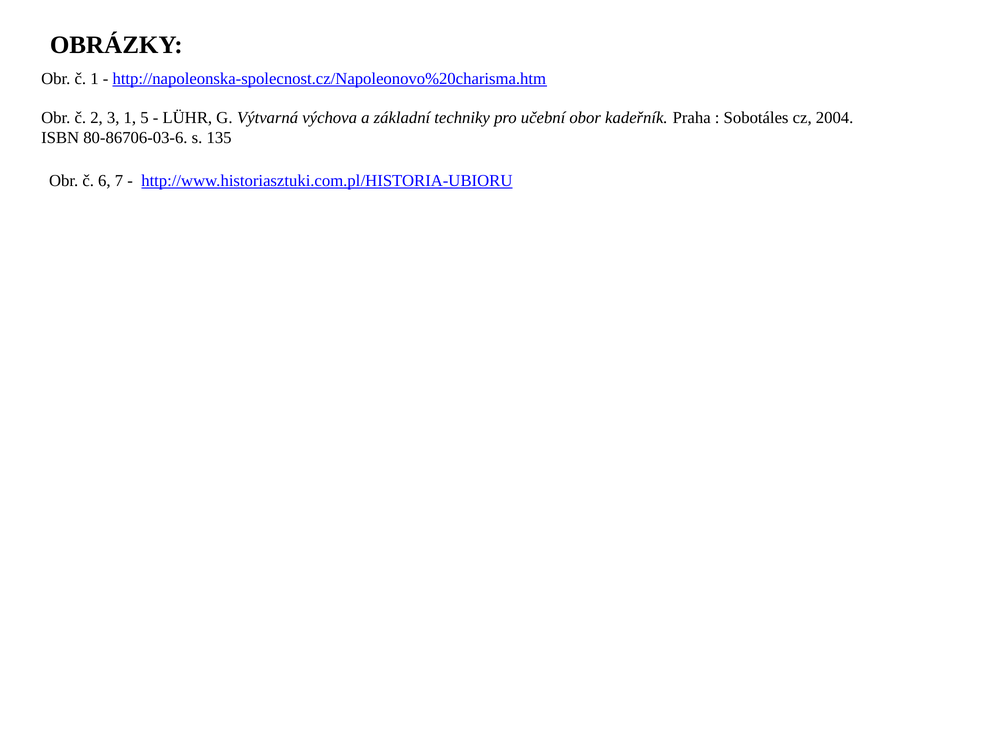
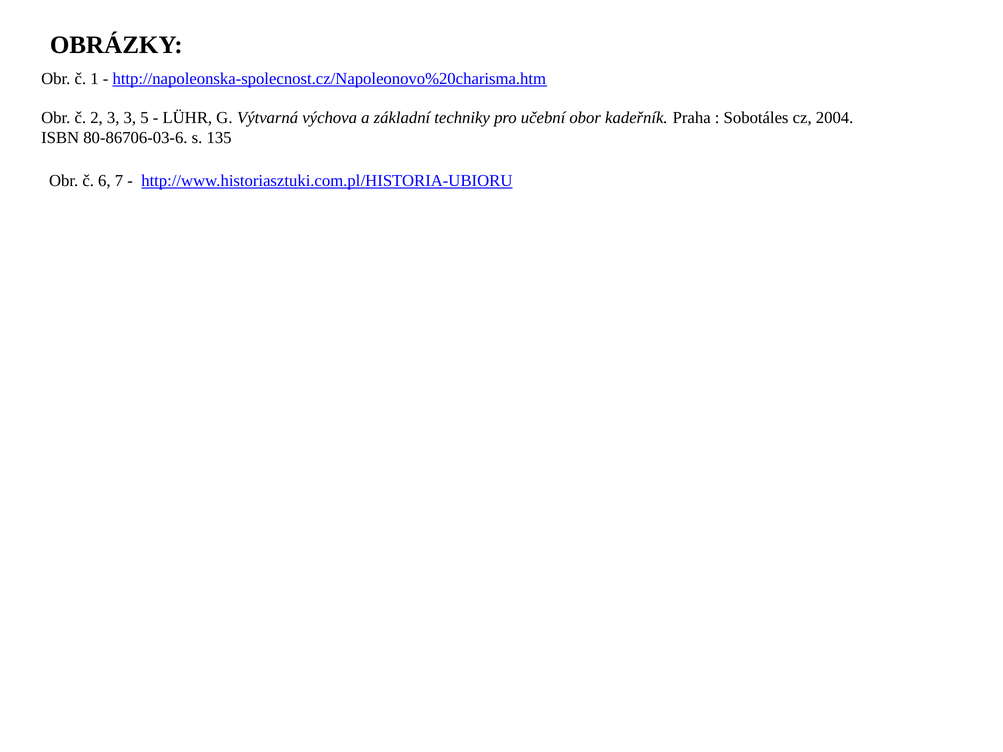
3 1: 1 -> 3 (130, 118)
